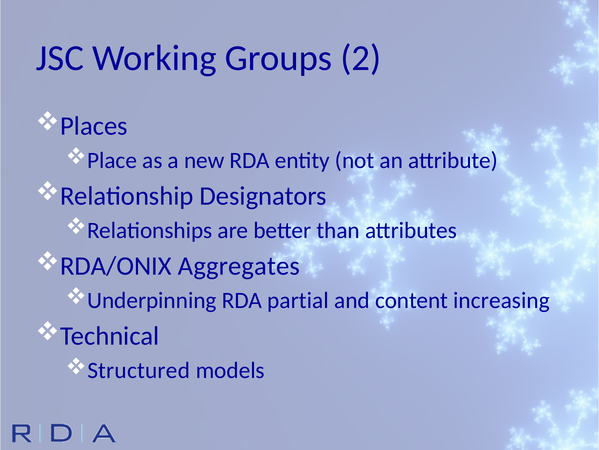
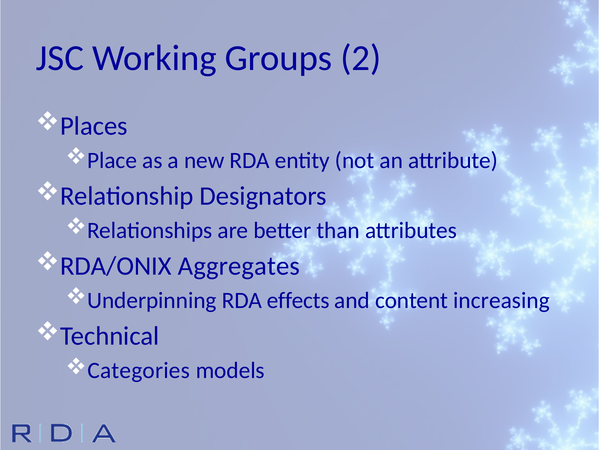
partial: partial -> effects (298, 300)
Structured: Structured -> Categories (139, 370)
